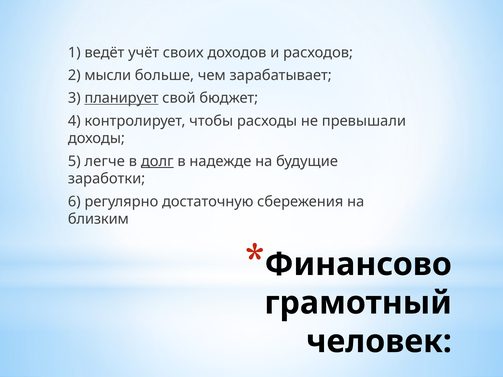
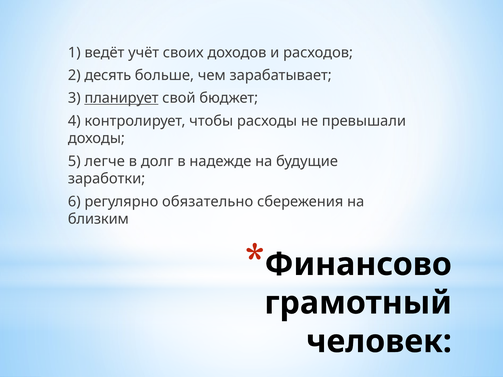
мысли: мысли -> десять (108, 75)
долг underline: present -> none (157, 161)
достаточную: достаточную -> обязательно (208, 202)
